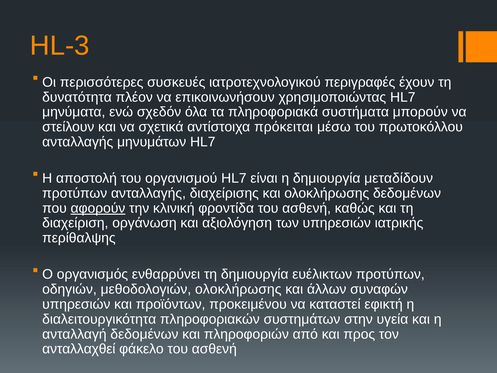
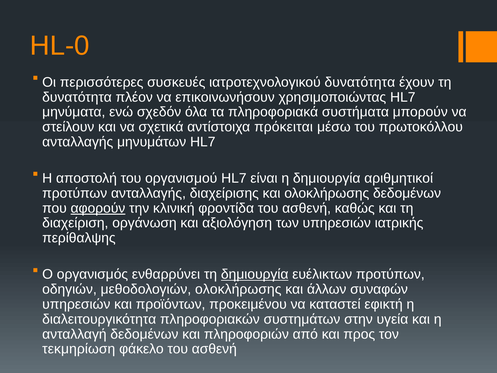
HL-3: HL-3 -> HL-0 (60, 46)
ιατροτεχνολογικού περιγραφές: περιγραφές -> δυνατότητα (360, 82)
μεταδίδουν: μεταδίδουν -> αριθμητικοί (399, 178)
δημιουργία underline: none -> present (255, 274)
ανταλλαχθεί: ανταλλαχθεί -> τεκμηρίωση (79, 349)
